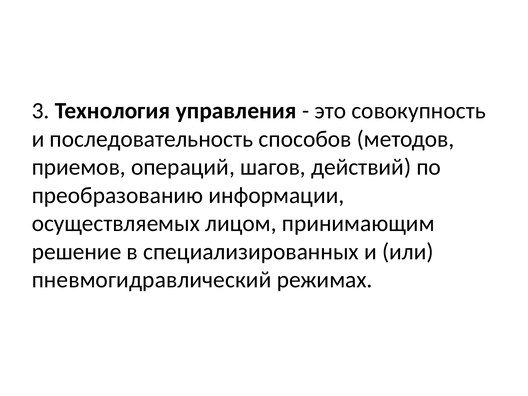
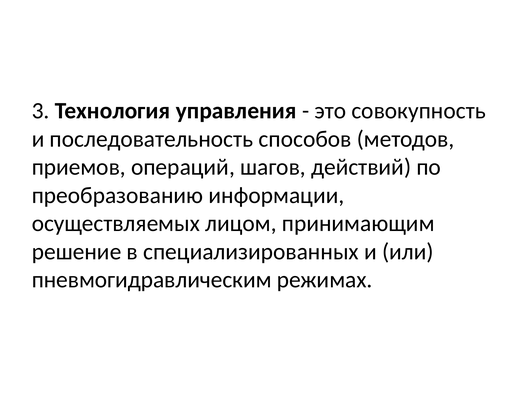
пневмогидравлический: пневмогидравлический -> пневмогидравлическим (152, 280)
